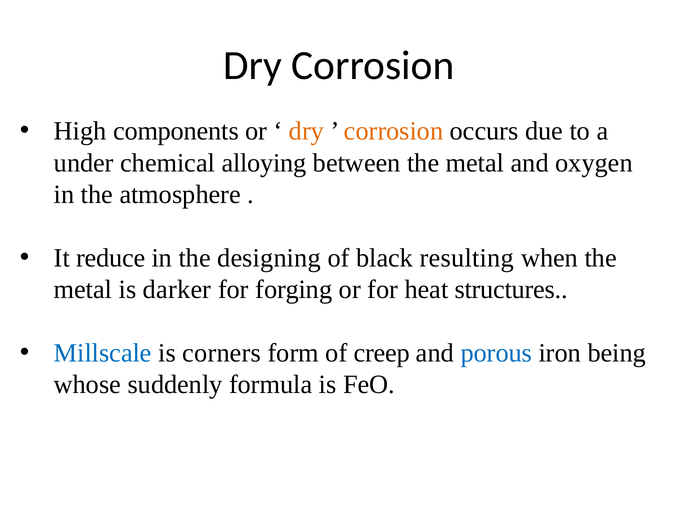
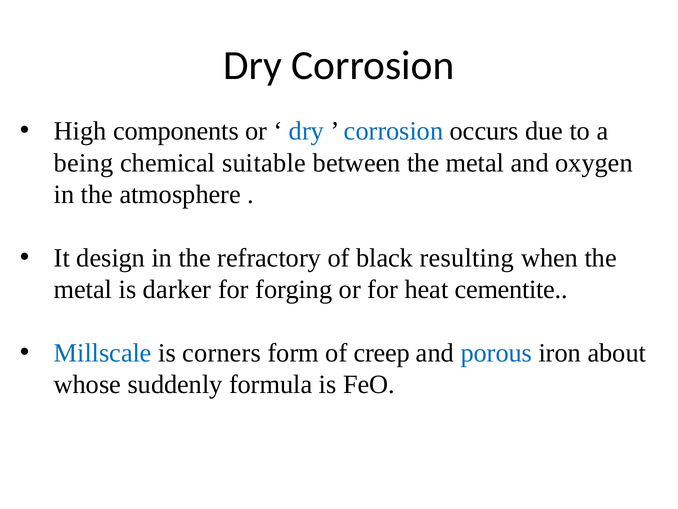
dry colour: orange -> blue (306, 131)
corrosion colour: orange -> blue (394, 131)
under: under -> being (84, 163)
alloying: alloying -> suitable (264, 163)
reduce: reduce -> design (111, 258)
designing: designing -> refractory (269, 258)
structures: structures -> cementite (511, 289)
being: being -> about (617, 353)
